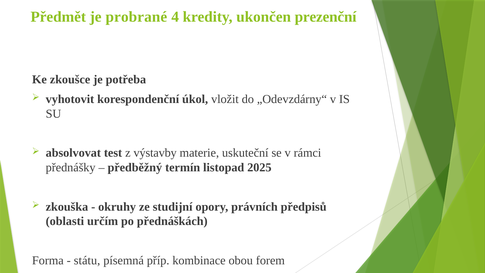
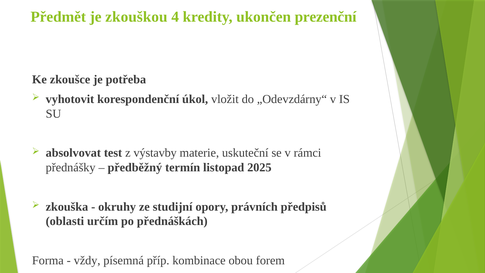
probrané: probrané -> zkouškou (136, 17)
státu: státu -> vždy (87, 260)
